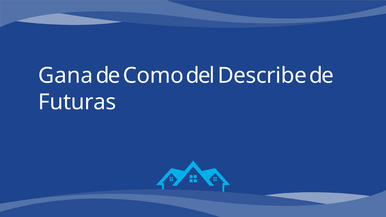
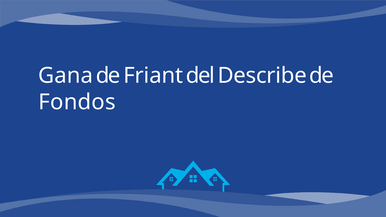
Como: Como -> Friant (153, 76)
Futuras: Futuras -> Fondos (77, 102)
